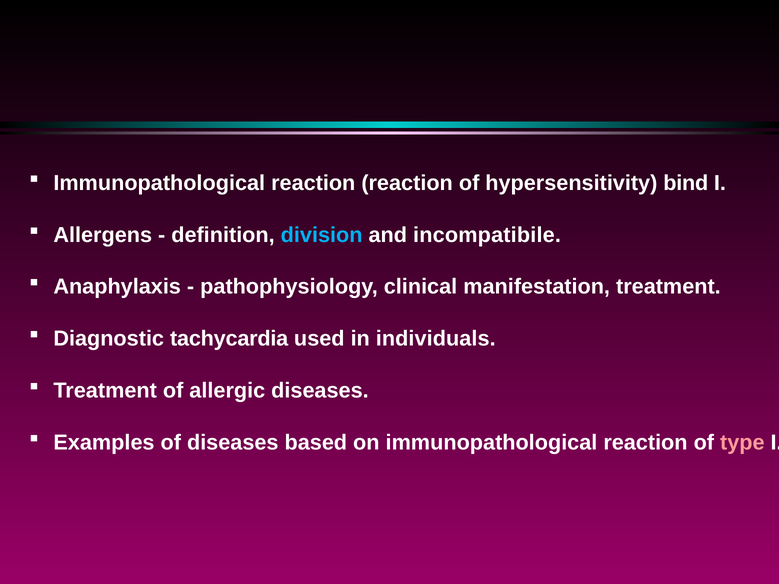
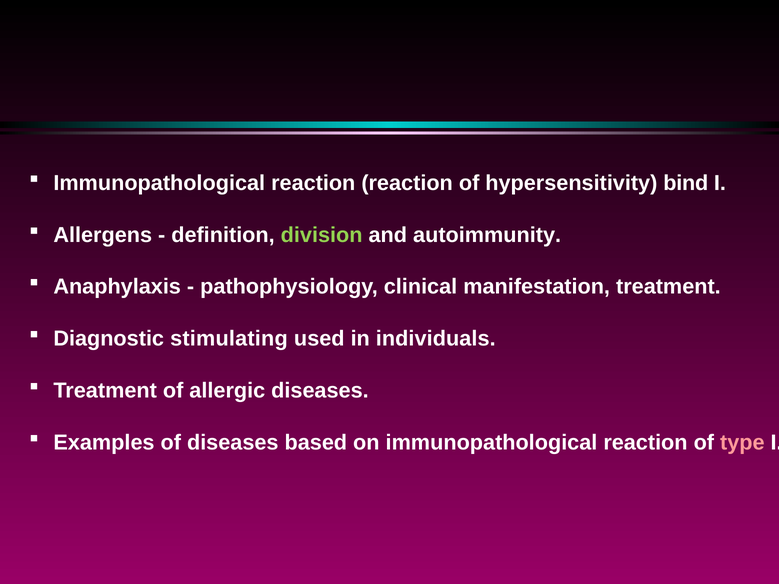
division colour: light blue -> light green (322, 235)
incompatibile: incompatibile -> autoimmunity (487, 235)
tachycardia: tachycardia -> stimulating (229, 339)
